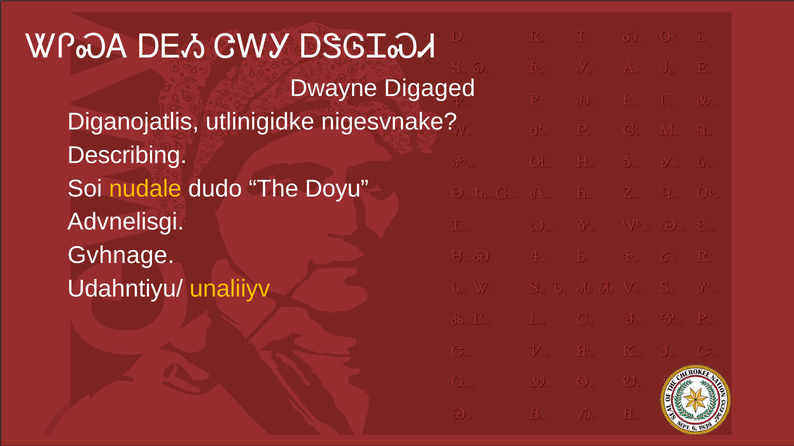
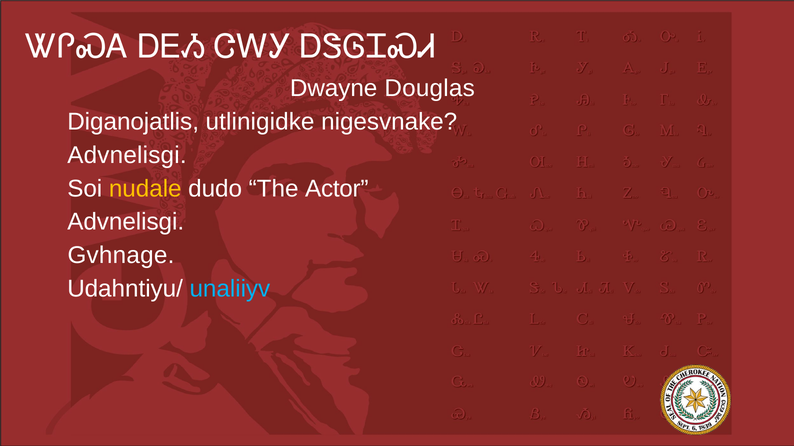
Digaged: Digaged -> Douglas (430, 88)
Describing: Describing -> Advnelisgi (127, 155)
Doyu: Doyu -> Actor (337, 189)
unaliiyv colour: yellow -> light blue (230, 289)
